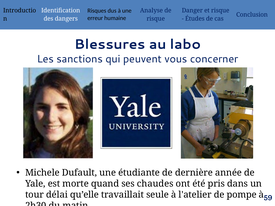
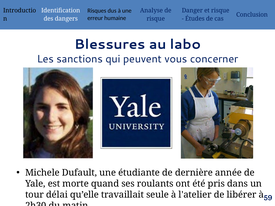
chaudes: chaudes -> roulants (155, 184)
pompe: pompe -> libérer (242, 195)
